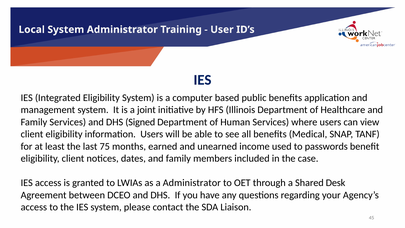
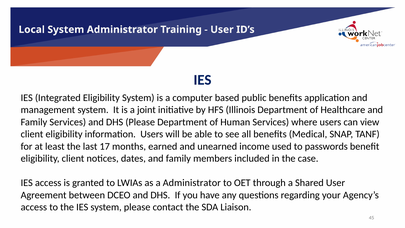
DHS Signed: Signed -> Please (140, 122)
75: 75 -> 17 (105, 146)
Shared Desk: Desk -> User (336, 183)
